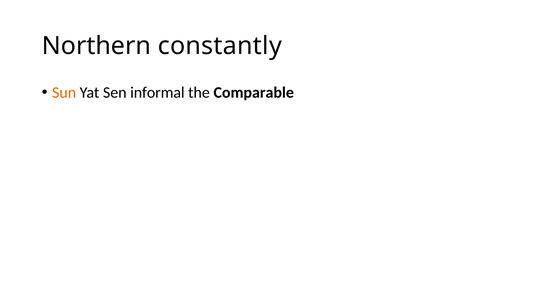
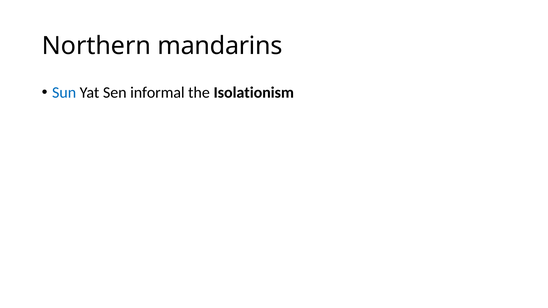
constantly: constantly -> mandarins (220, 46)
Sun colour: orange -> blue (64, 93)
Comparable: Comparable -> Isolationism (254, 93)
